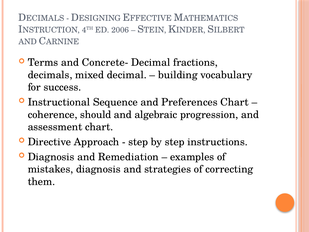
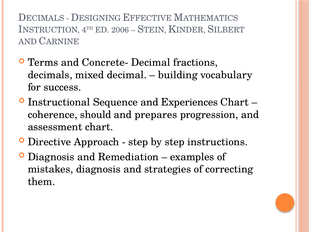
Preferences: Preferences -> Experiences (190, 102)
algebraic: algebraic -> prepares (156, 115)
